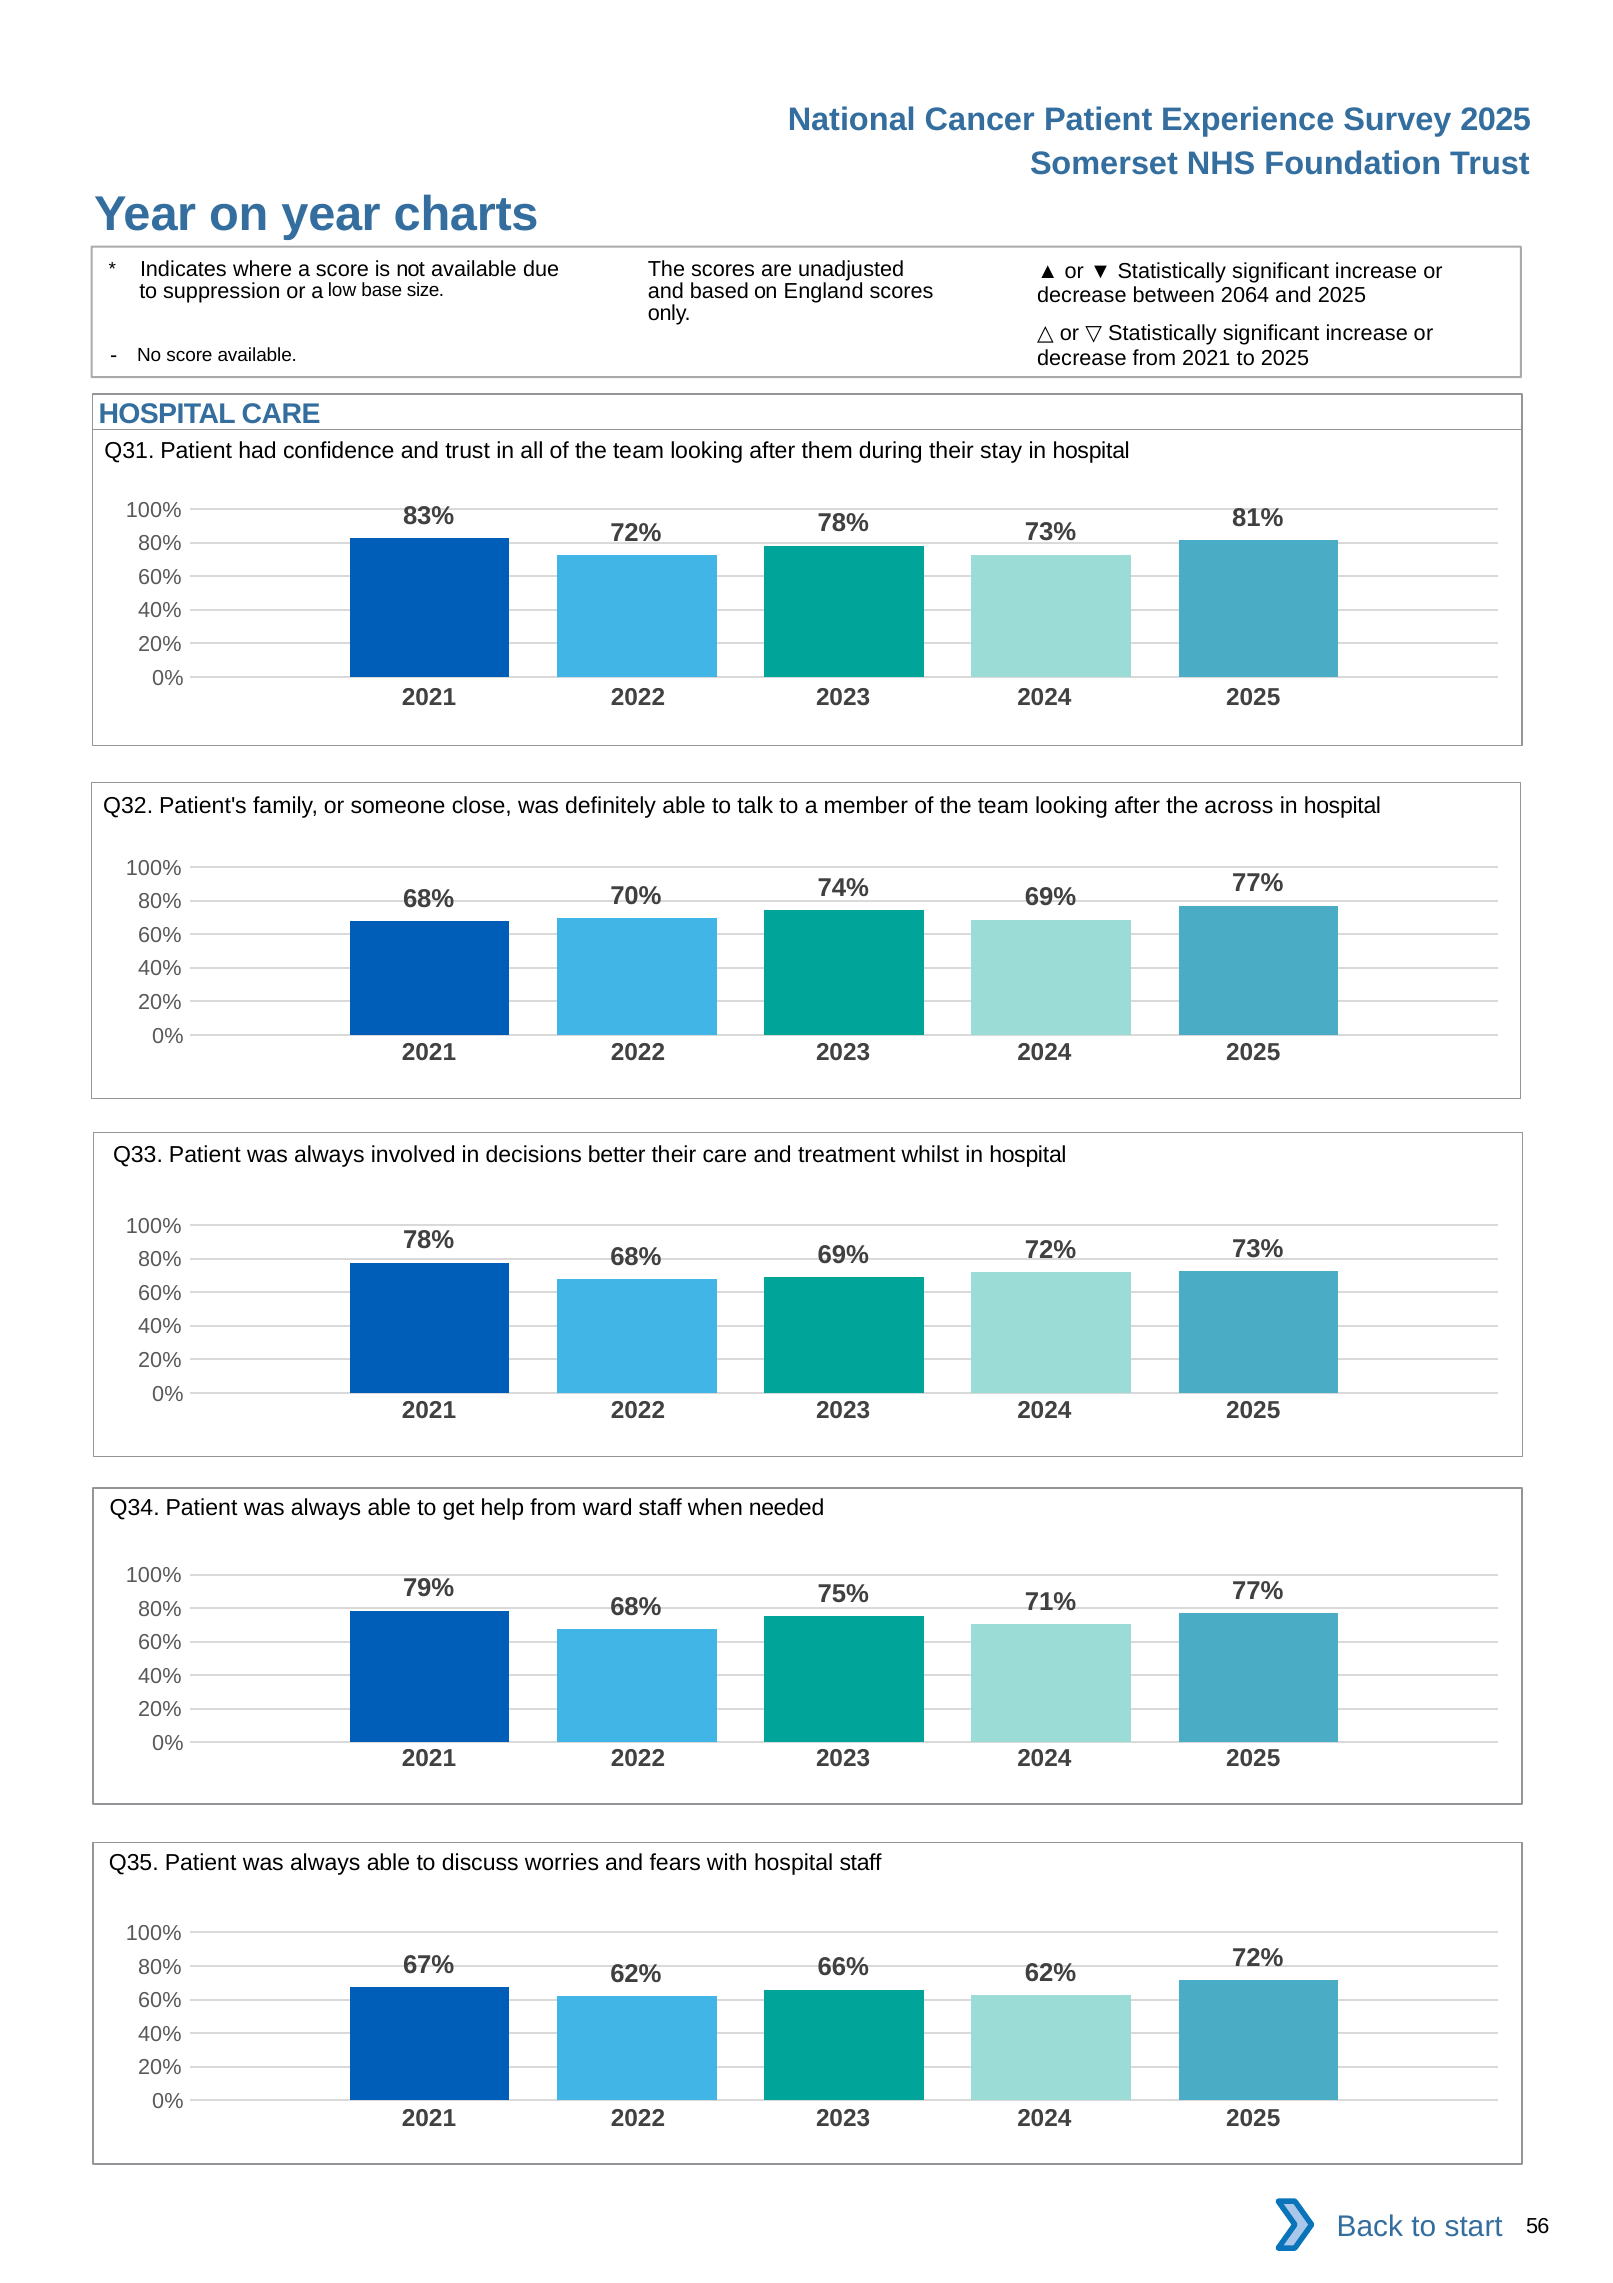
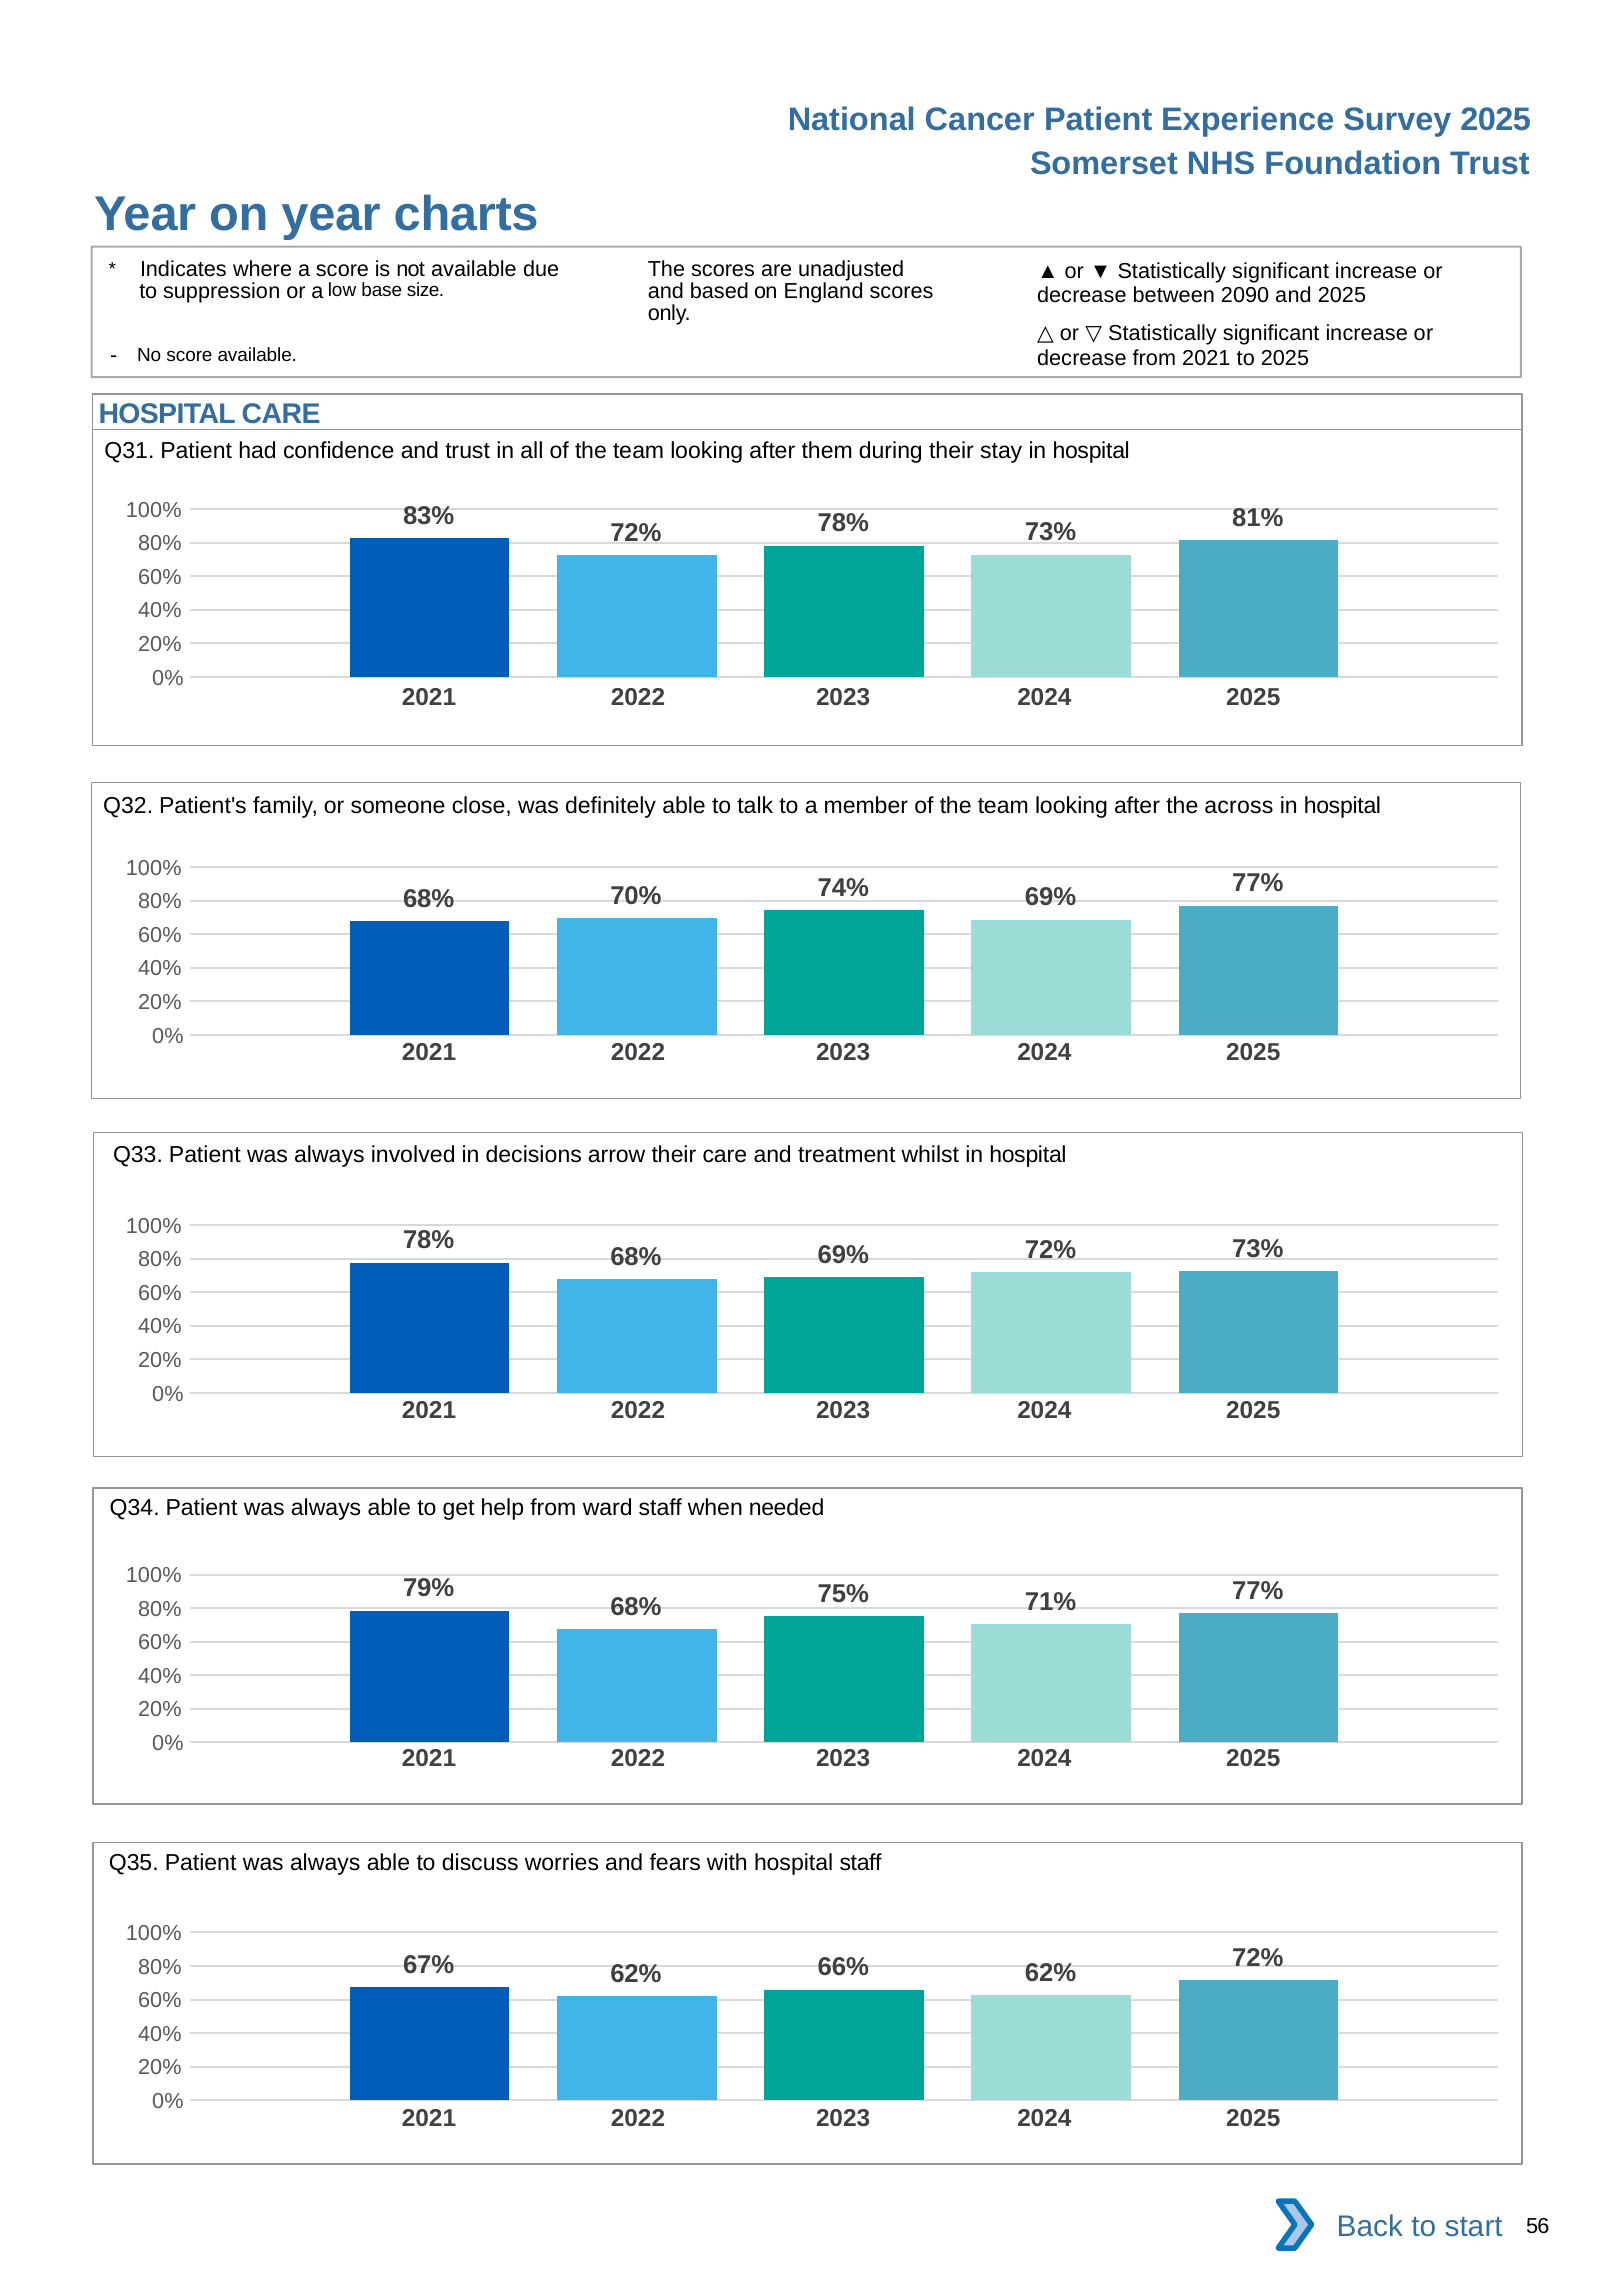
2064: 2064 -> 2090 (1245, 296)
better: better -> arrow (617, 1154)
